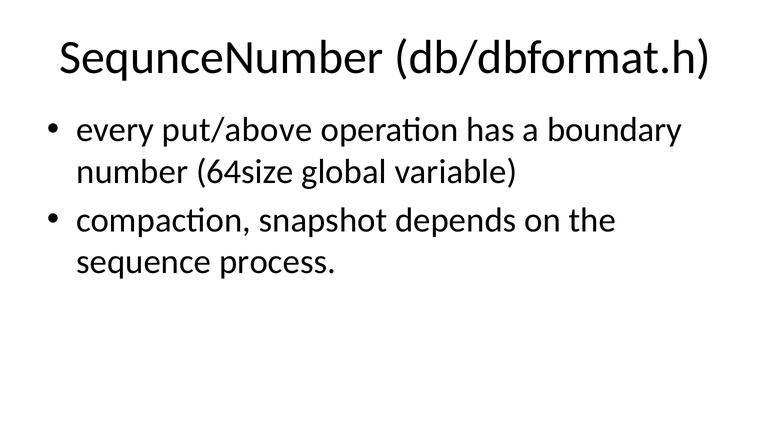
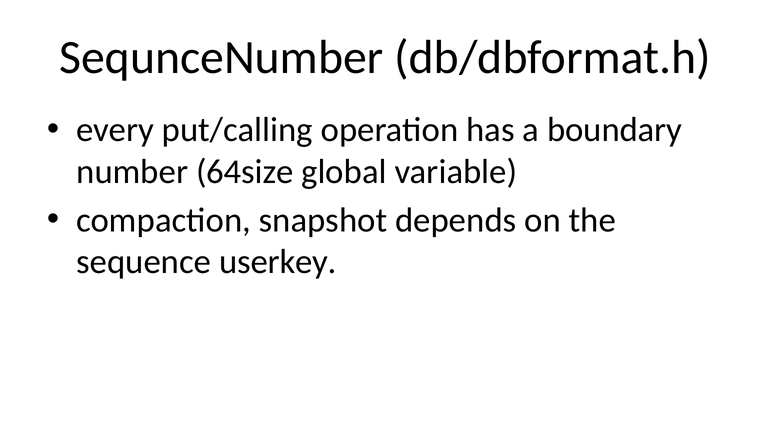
put/above: put/above -> put/calling (237, 130)
process: process -> userkey (278, 262)
